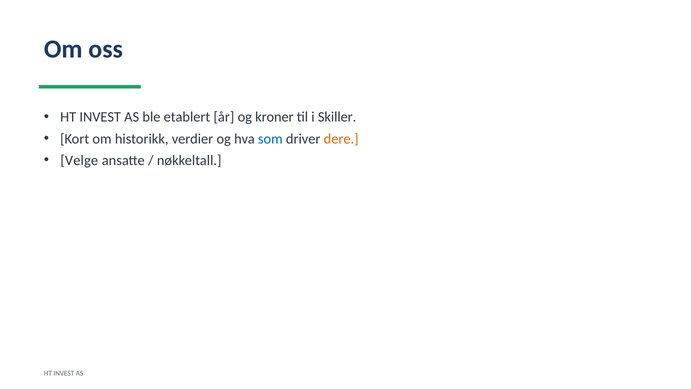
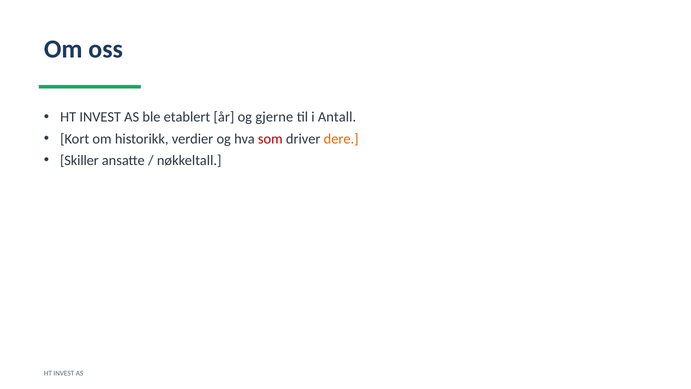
kroner: kroner -> gjerne (274, 117)
Skiller: Skiller -> Antall (337, 117)
som colour: blue -> red (270, 139)
Velge: Velge -> Skiller (79, 160)
